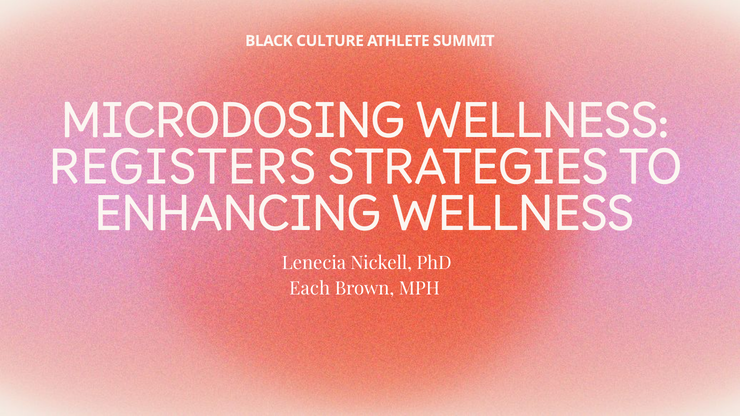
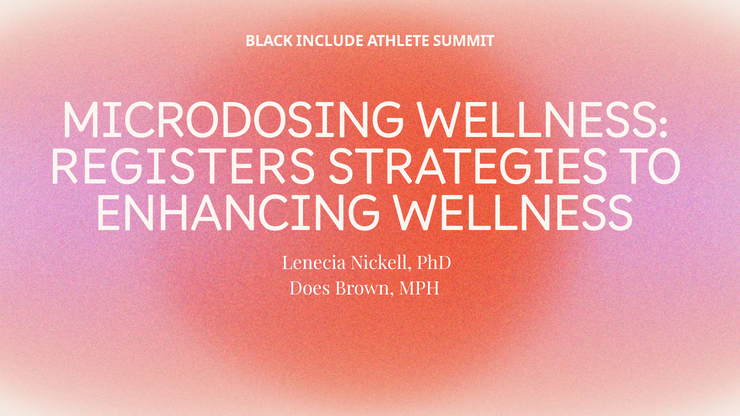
CULTURE: CULTURE -> INCLUDE (330, 41)
Each: Each -> Does (310, 289)
